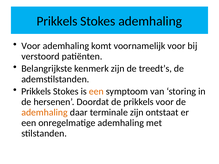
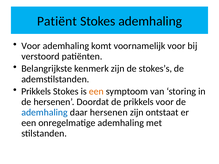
Prikkels: Prikkels -> Patiënt (57, 21)
treedt’s: treedt’s -> stokes’s (155, 69)
ademhaling colour: orange -> blue (45, 113)
daar terminale: terminale -> hersenen (109, 113)
